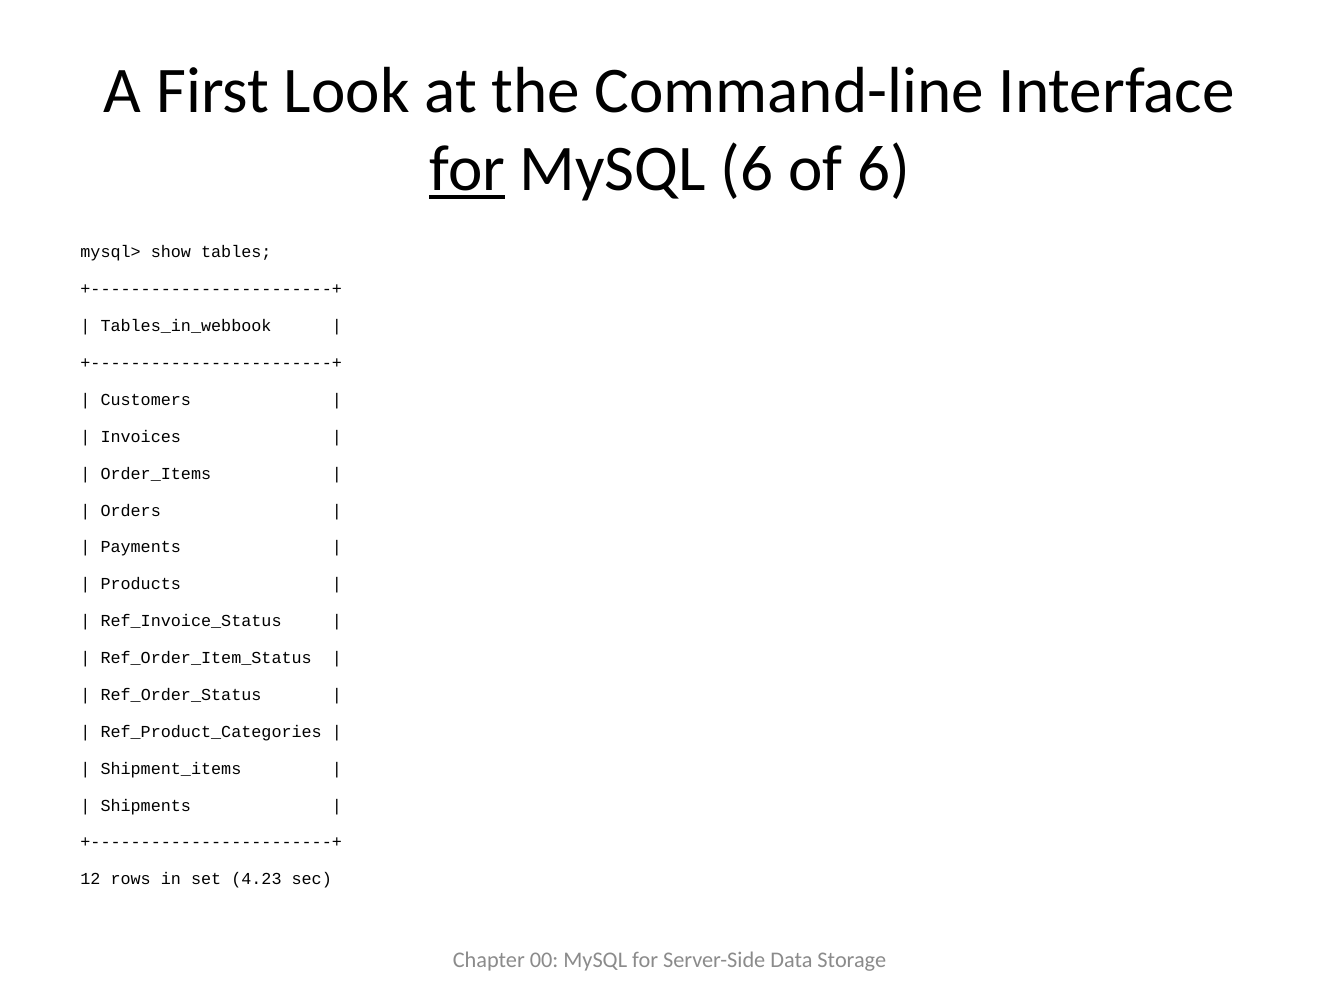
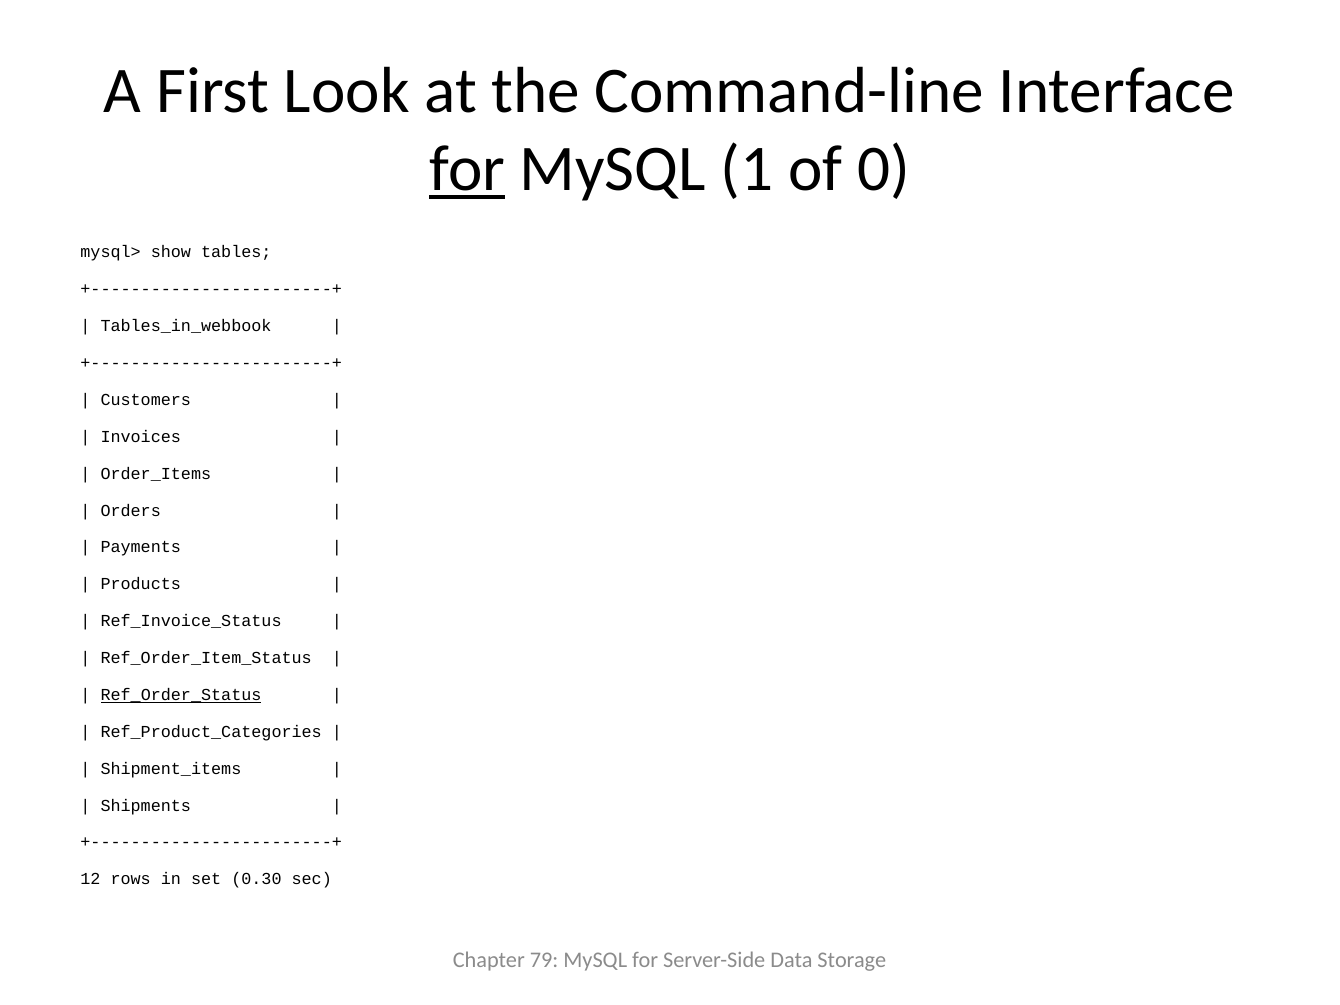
MySQL 6: 6 -> 1 (747, 169)
of 6: 6 -> 0 (883, 169)
Ref_Order_Status underline: none -> present (181, 695)
4.23: 4.23 -> 0.30 (256, 879)
00: 00 -> 79 (544, 960)
